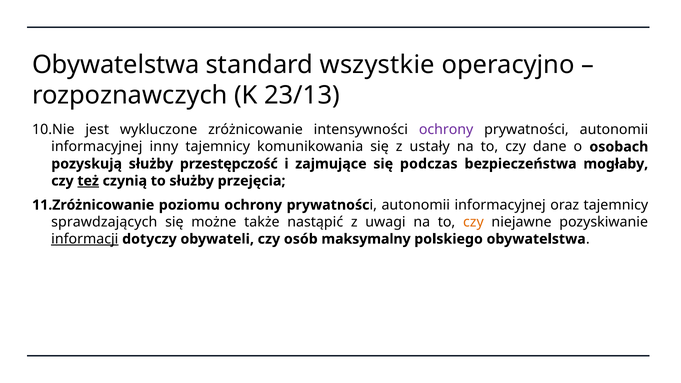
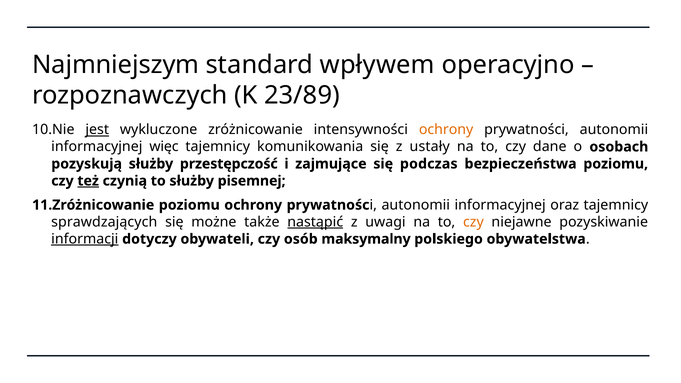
Obywatelstwa: Obywatelstwa -> Najmniejszym (116, 65)
wszystkie: wszystkie -> wpływem (377, 65)
23/13: 23/13 -> 23/89 (302, 95)
jest underline: none -> present (97, 130)
ochrony colour: purple -> orange (446, 130)
inny: inny -> więc (164, 147)
bezpieczeństwa mogłaby: mogłaby -> poziomu (616, 164)
przejęcia: przejęcia -> pisemnej (252, 181)
nastąpić underline: none -> present (315, 222)
